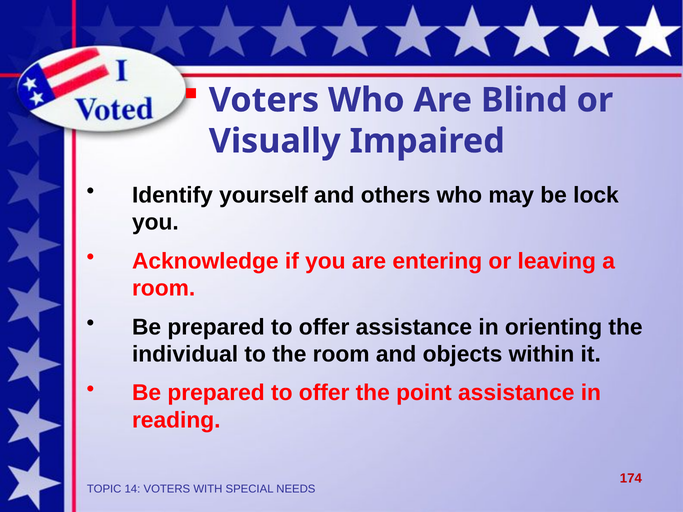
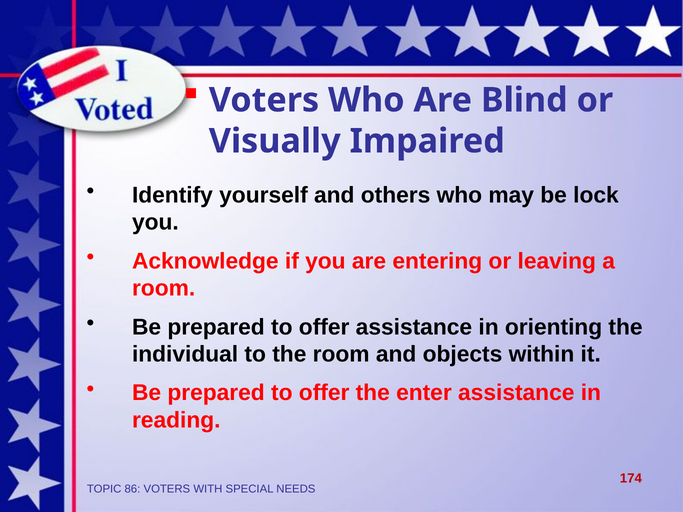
point: point -> enter (424, 393)
14: 14 -> 86 (132, 489)
